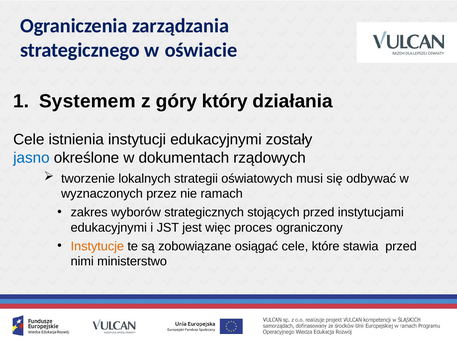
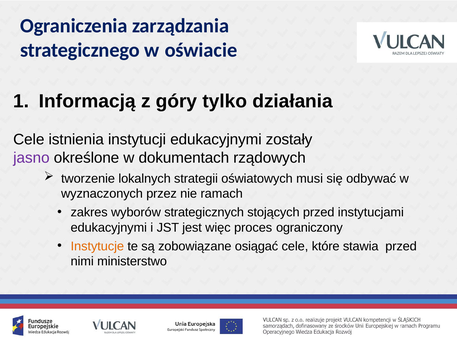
Systemem: Systemem -> Informacją (87, 101)
który: który -> tylko (225, 101)
jasno colour: blue -> purple (31, 158)
